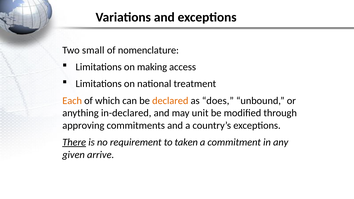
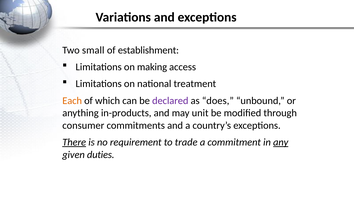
nomenclature: nomenclature -> establishment (148, 50)
declared colour: orange -> purple (170, 101)
in-declared: in-declared -> in-products (126, 113)
approving: approving -> consumer (83, 126)
taken: taken -> trade (186, 142)
any underline: none -> present (281, 142)
arrive: arrive -> duties (101, 155)
